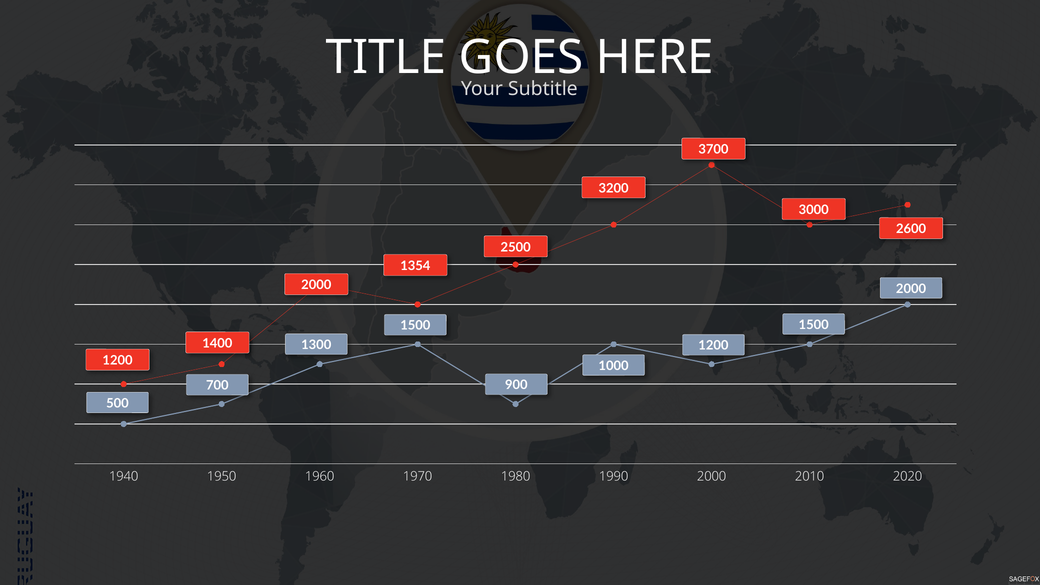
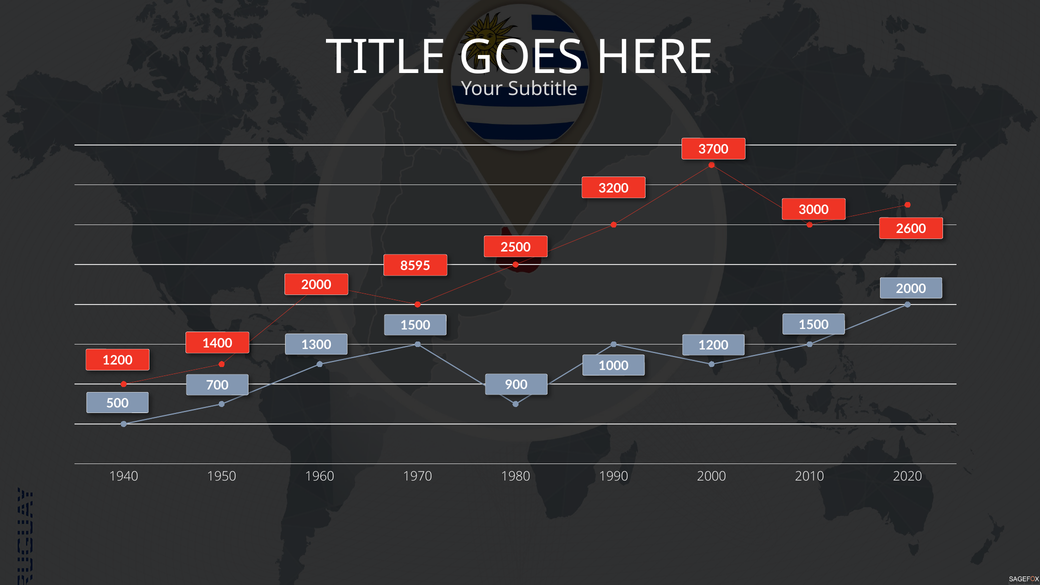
1354: 1354 -> 8595 (415, 266)
